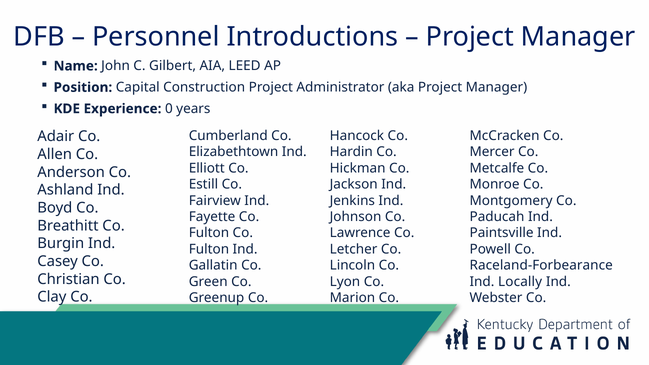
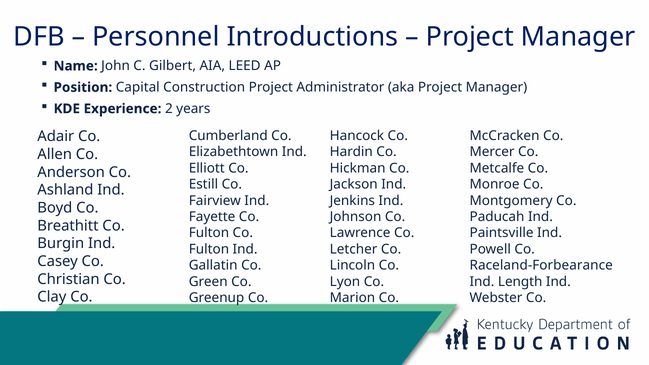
0: 0 -> 2 (169, 109)
Locally: Locally -> Length (520, 282)
